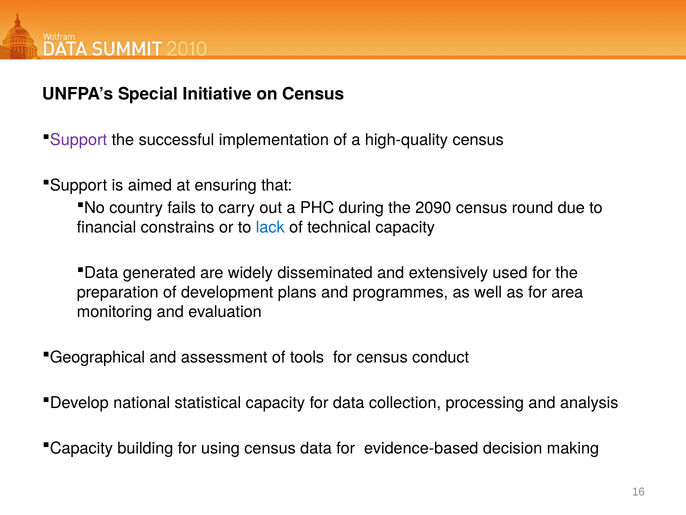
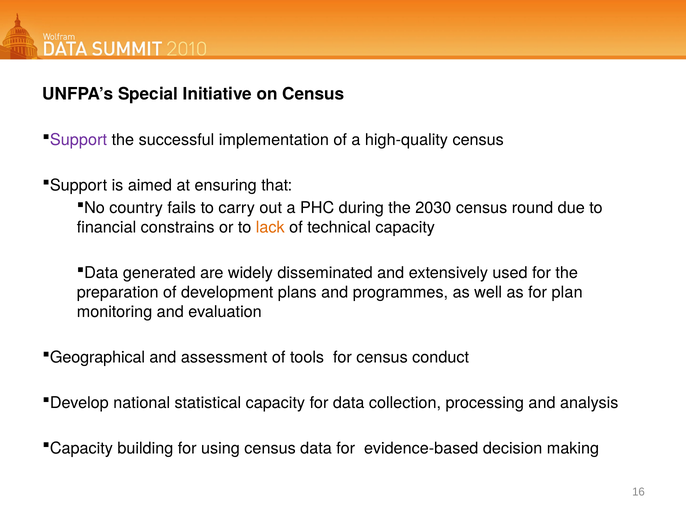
2090: 2090 -> 2030 (433, 208)
lack colour: blue -> orange (270, 227)
area: area -> plan (567, 292)
